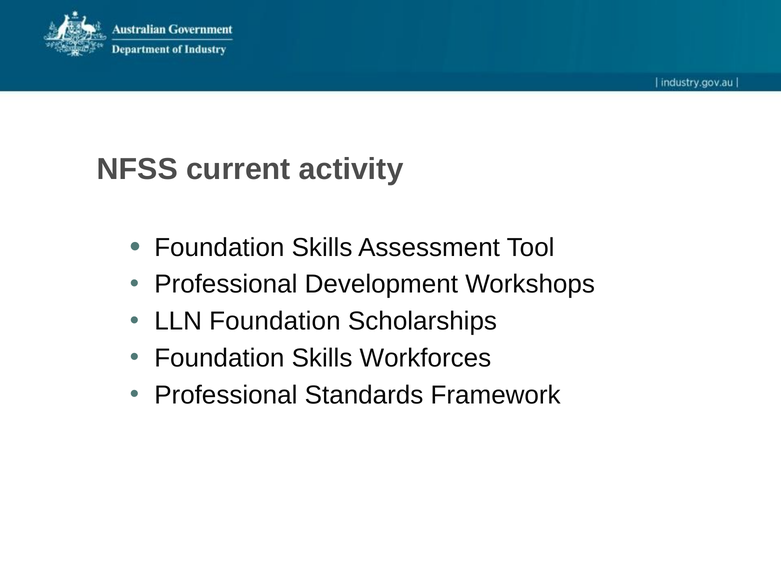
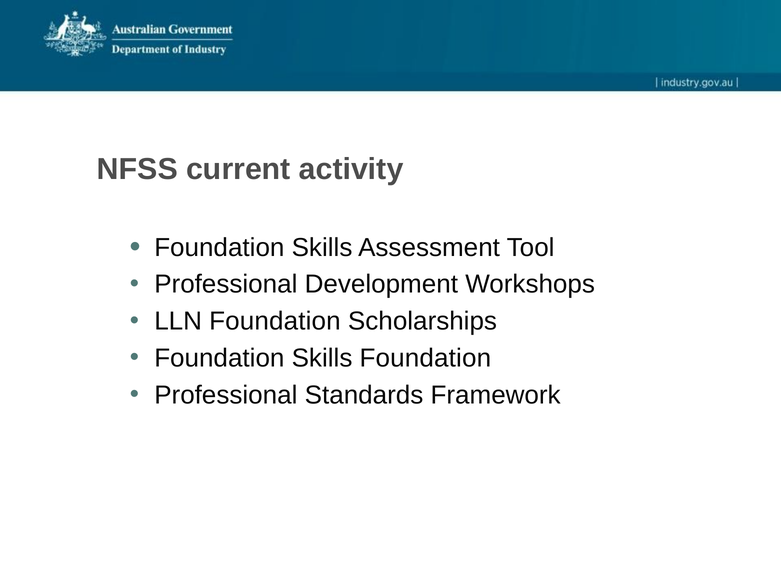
Skills Workforces: Workforces -> Foundation (425, 359)
